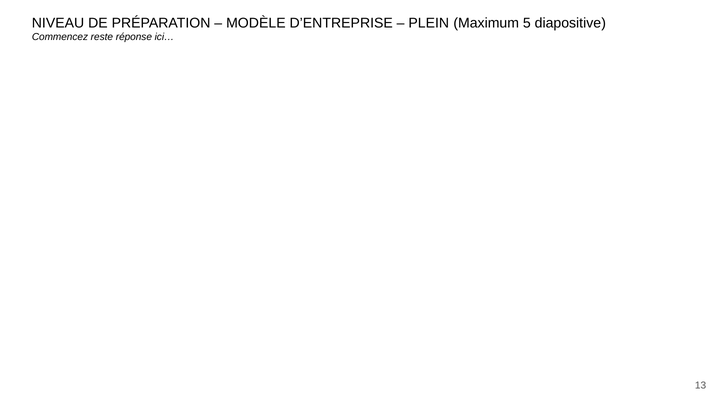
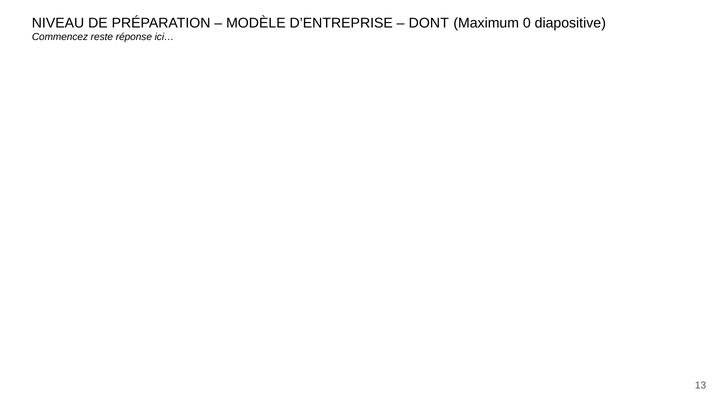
PLEIN: PLEIN -> DONT (429, 23)
5: 5 -> 0 (527, 23)
